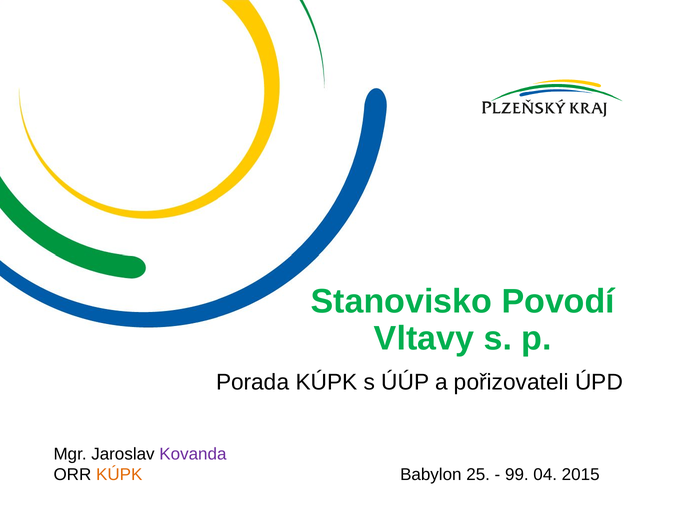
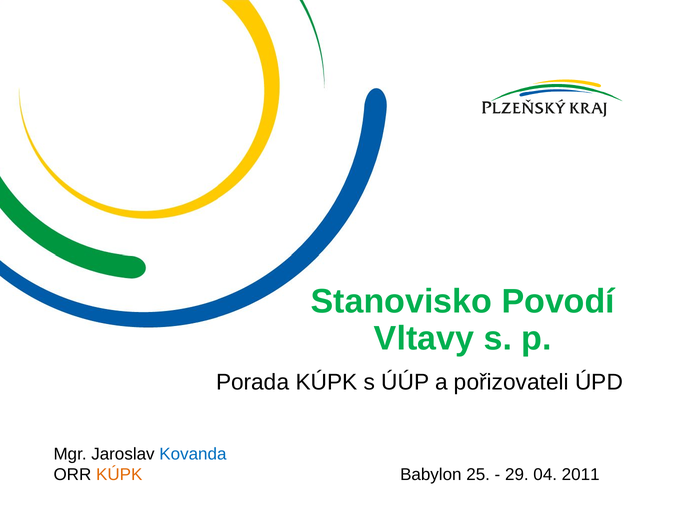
Kovanda colour: purple -> blue (193, 454)
99: 99 -> 29 (517, 474)
2015: 2015 -> 2011 (581, 474)
